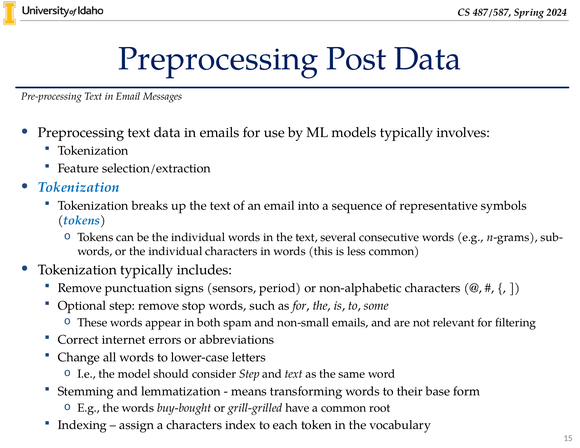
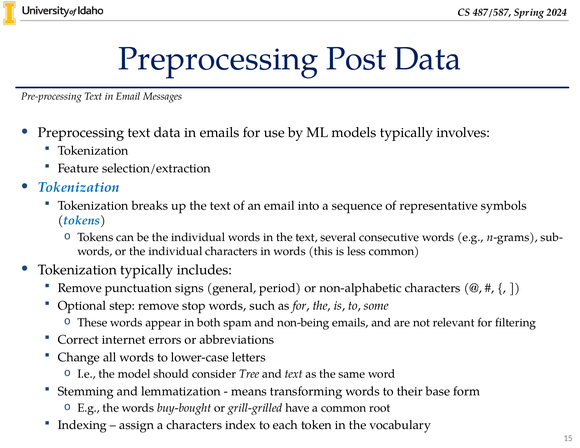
sensors: sensors -> general (231, 288)
non-small: non-small -> non-being (303, 323)
consider Step: Step -> Tree (249, 374)
